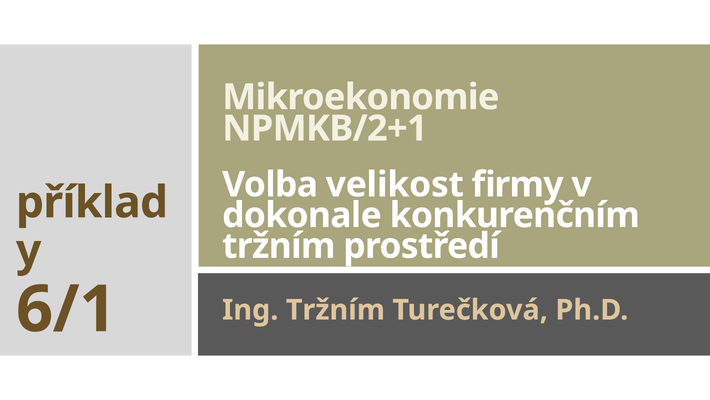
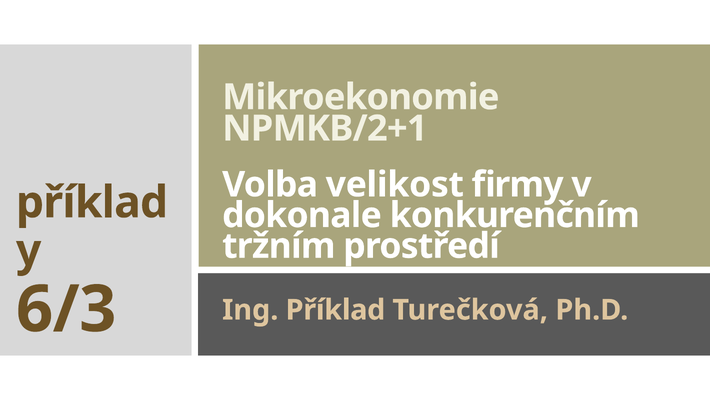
6/1: 6/1 -> 6/3 (66, 309)
Ing Tržním: Tržním -> Příklad (336, 310)
